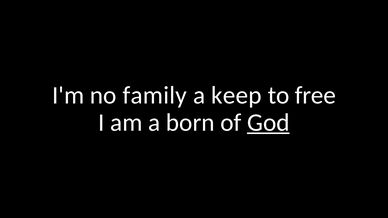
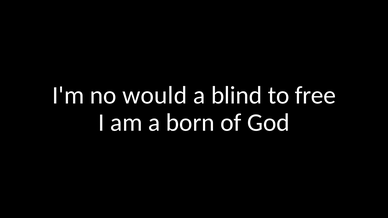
family: family -> would (155, 95)
keep: keep -> blind (237, 95)
God underline: present -> none (268, 123)
